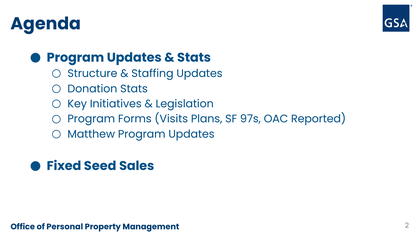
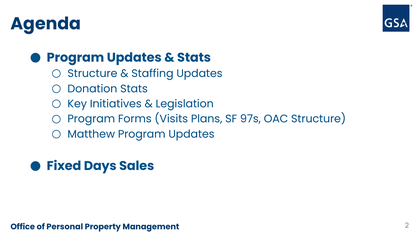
OAC Reported: Reported -> Structure (318, 119)
Seed: Seed -> Days (100, 166)
